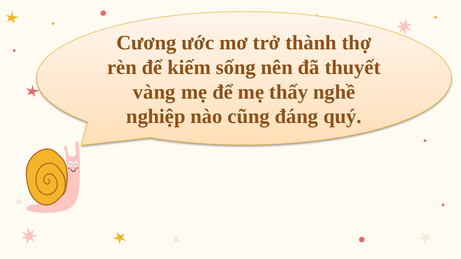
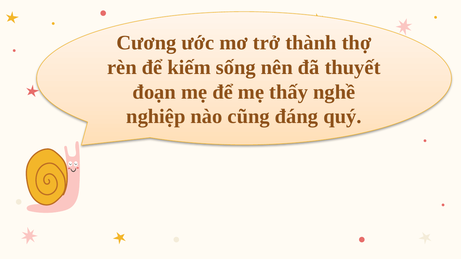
vàng: vàng -> đoạn (154, 92)
